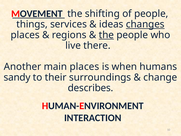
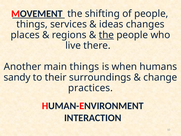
changes underline: present -> none (145, 24)
main places: places -> things (84, 67)
describes: describes -> practices (90, 88)
